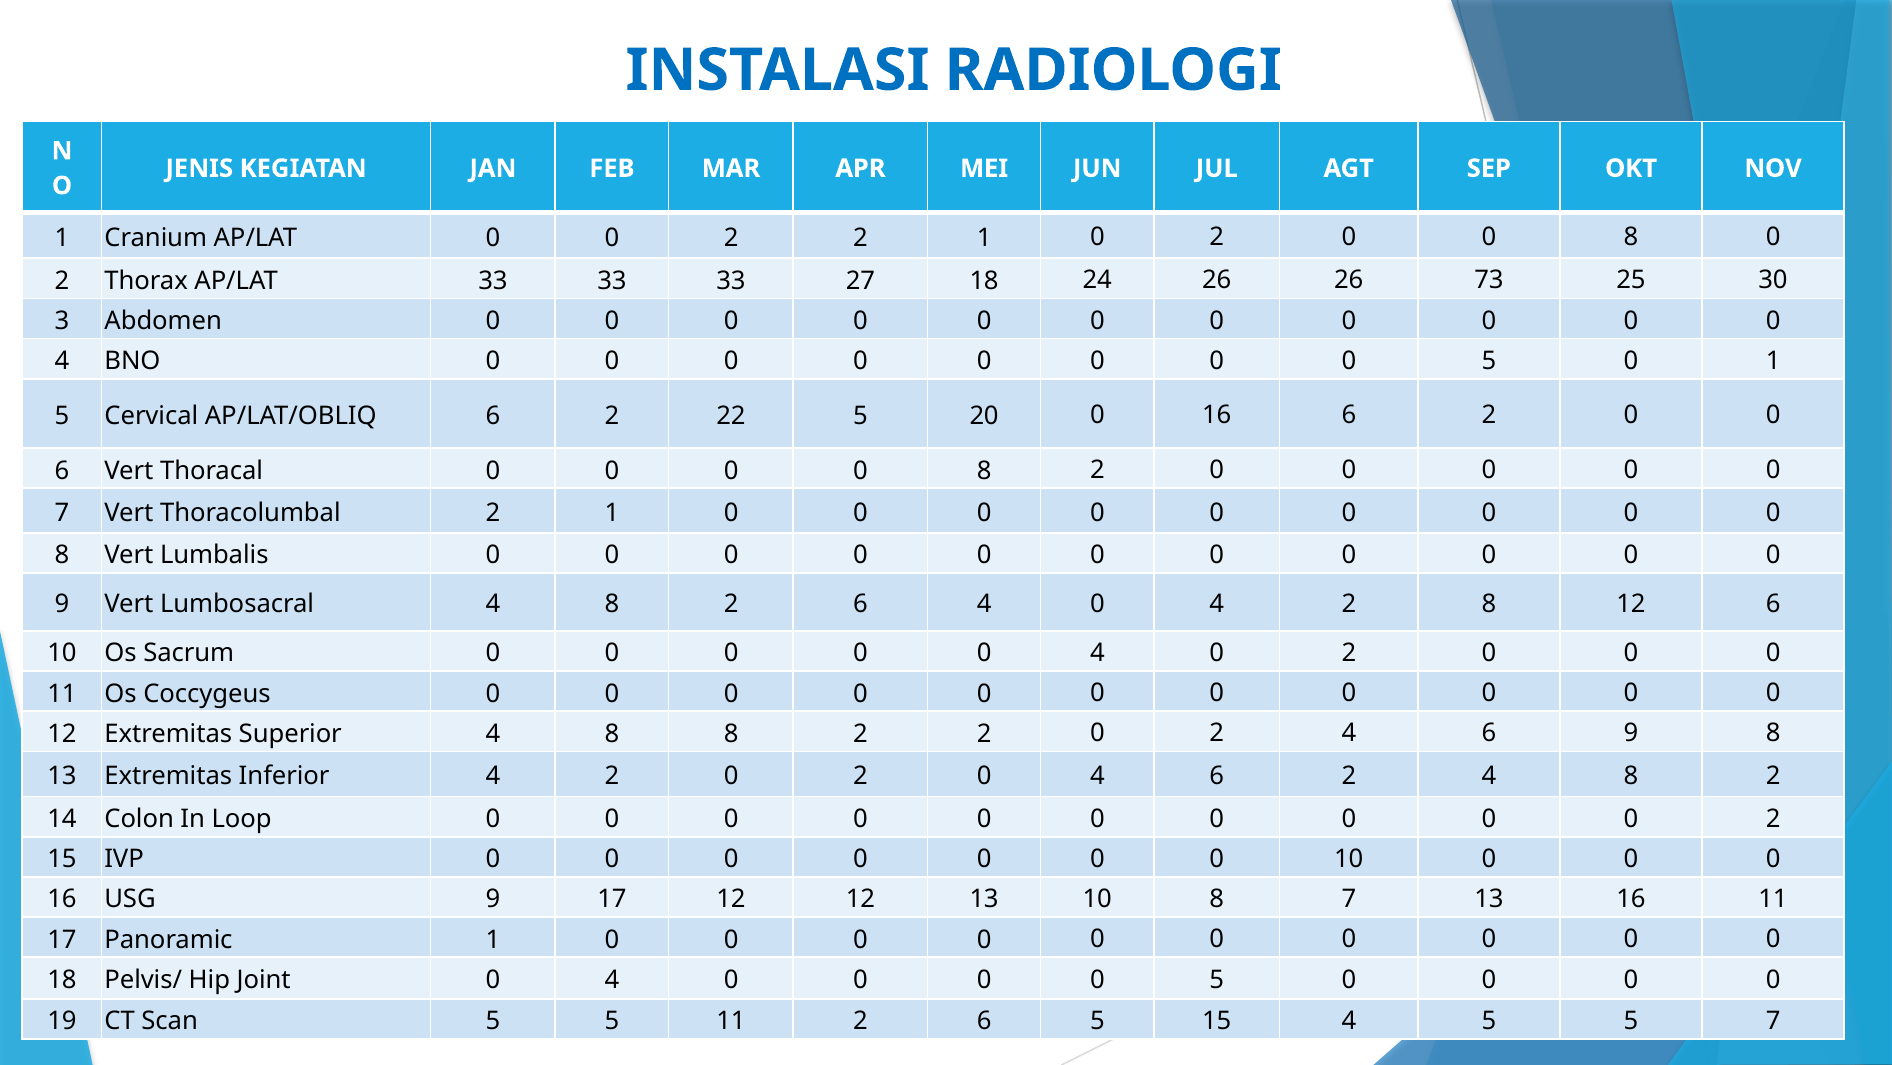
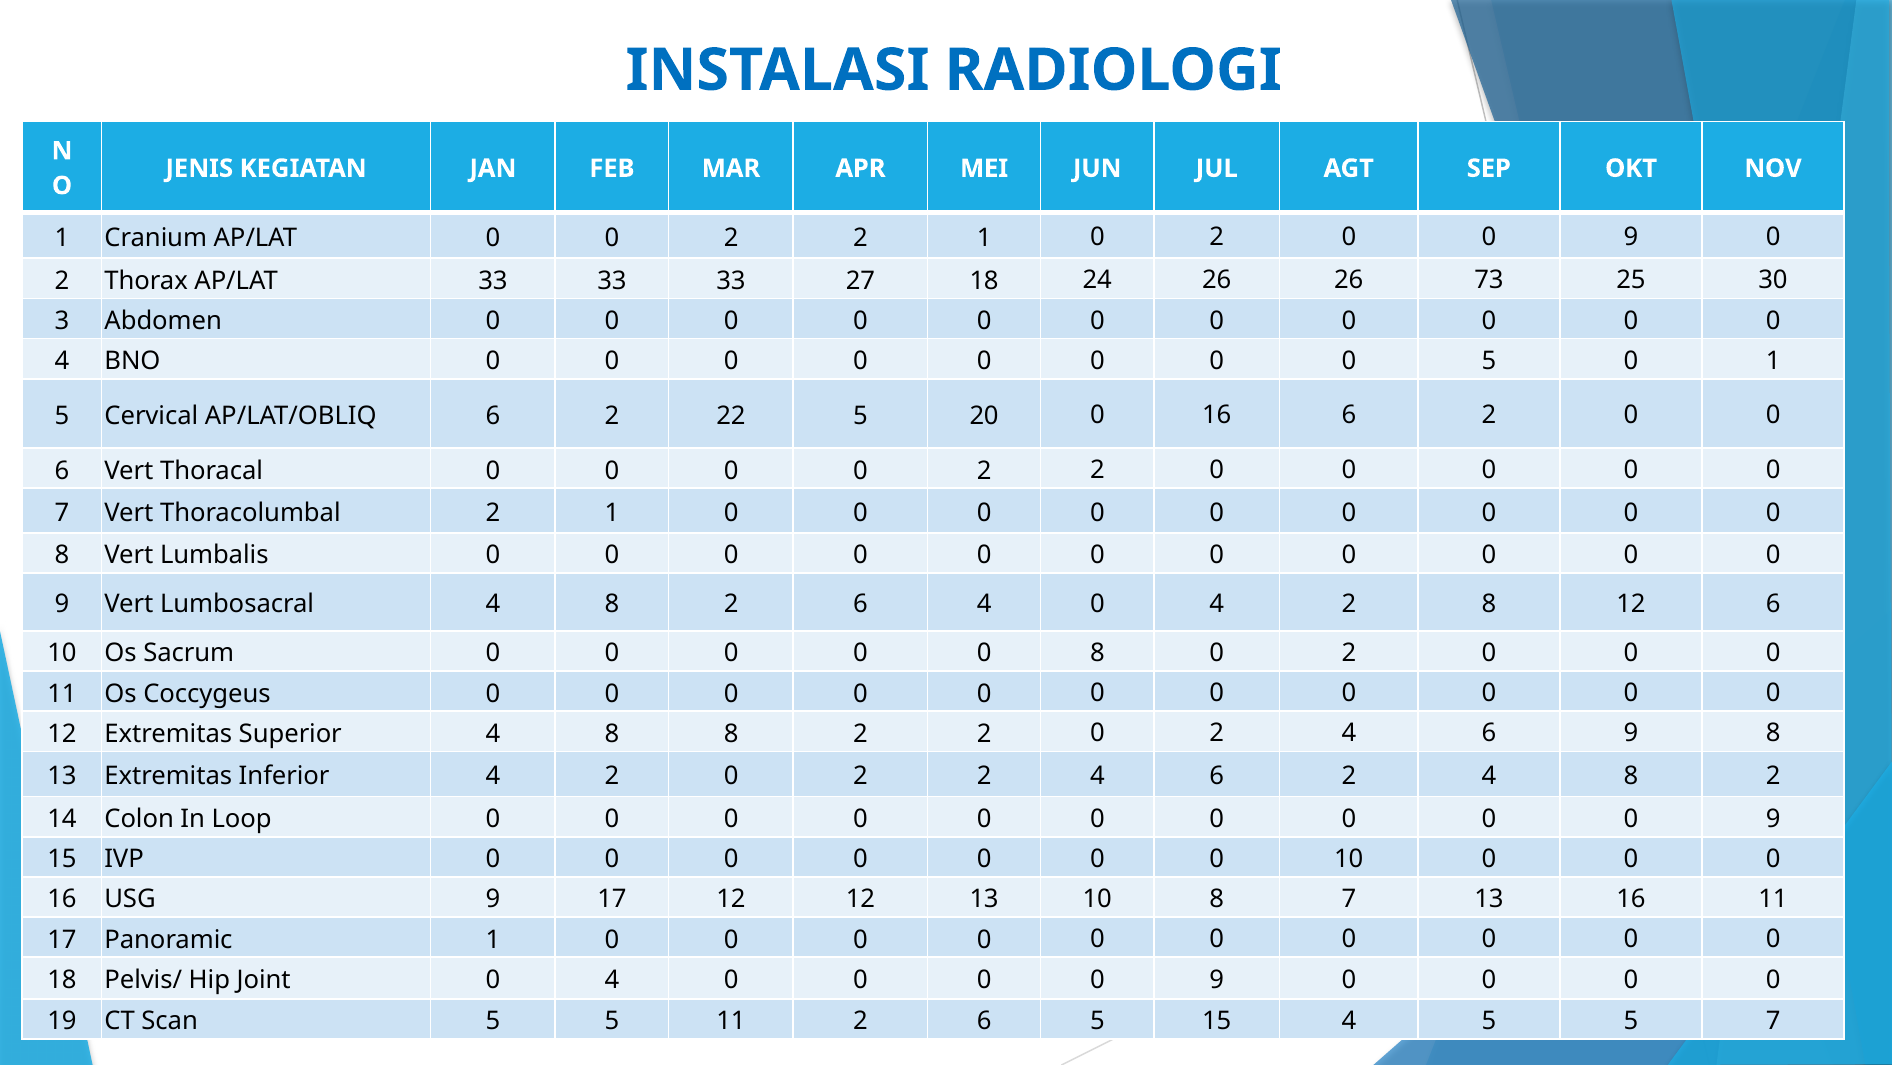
2 0 0 8: 8 -> 9 (1631, 237)
8: 8 -> 2 (984, 470)
4: 4 -> 8 (1097, 653)
2 0 2 0: 0 -> 2 (984, 776)
2: 2 -> 9 (1773, 818)
5: 5 -> 9 (1217, 980)
